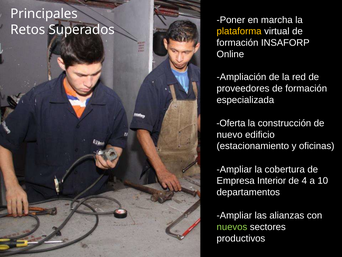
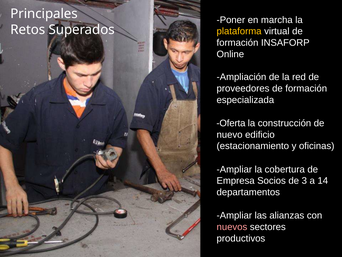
Interior: Interior -> Socios (272, 180)
4: 4 -> 3 (304, 180)
10: 10 -> 14 (323, 180)
nuevos colour: light green -> pink (232, 227)
